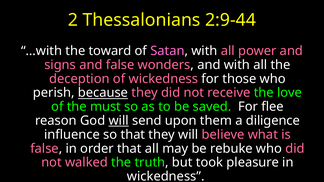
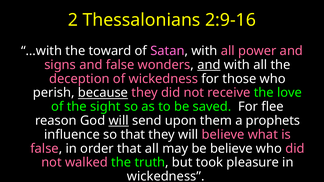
2:9-44: 2:9-44 -> 2:9-16 (231, 20)
and underline: none -> present (209, 65)
must: must -> sight (105, 107)
diligence: diligence -> prophets (273, 121)
be rebuke: rebuke -> believe (231, 149)
